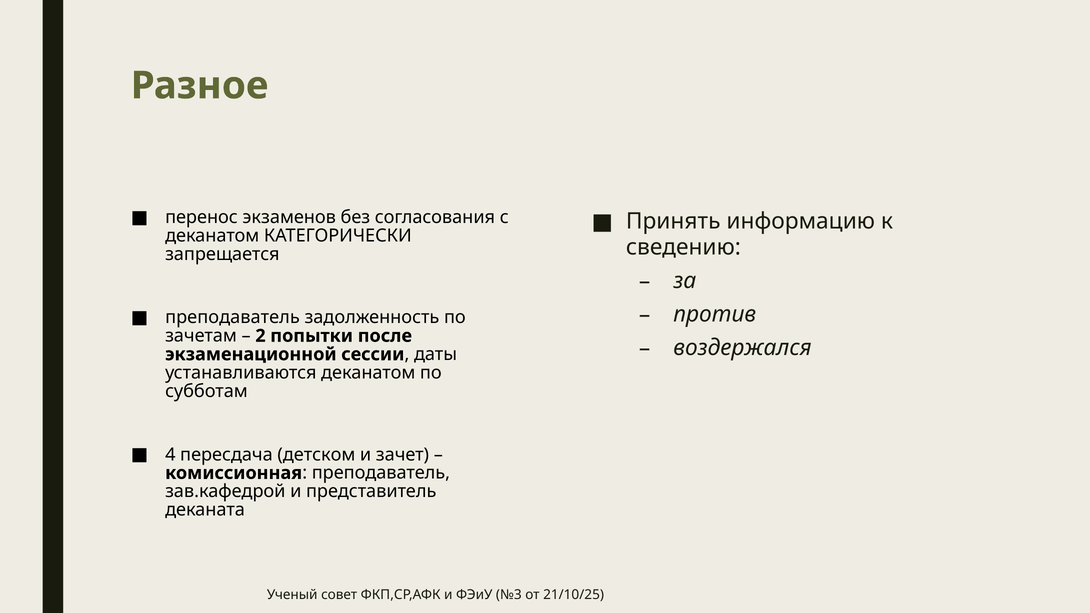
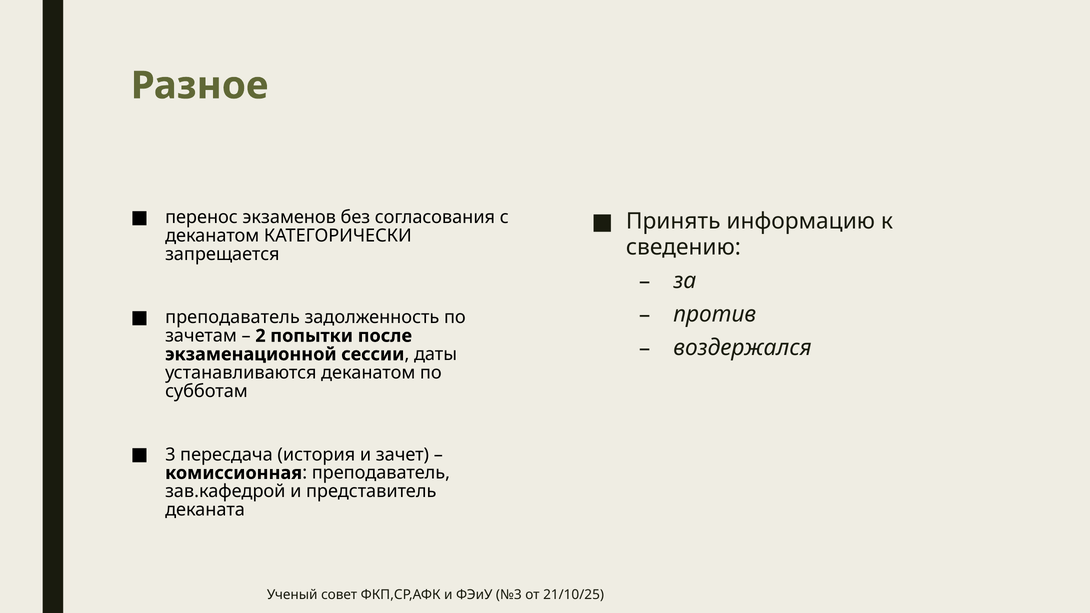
4: 4 -> 3 (170, 455)
детском: детском -> история (316, 455)
